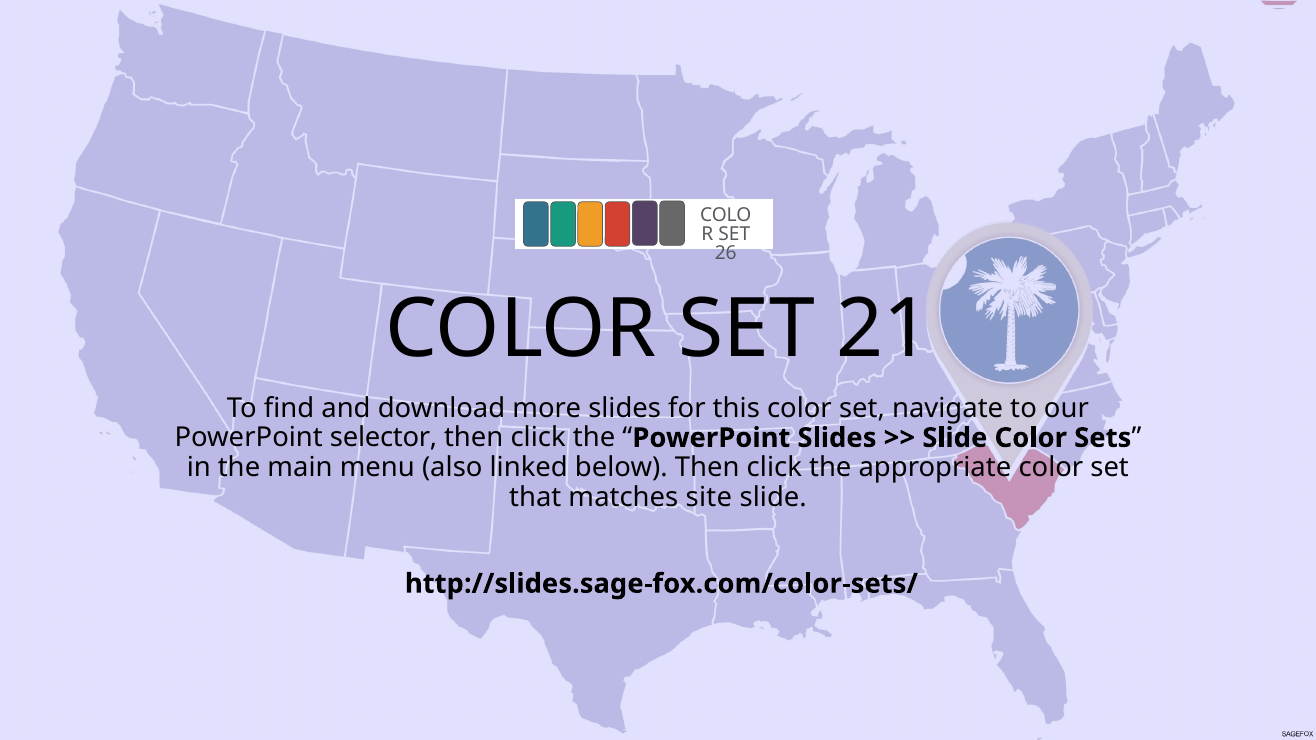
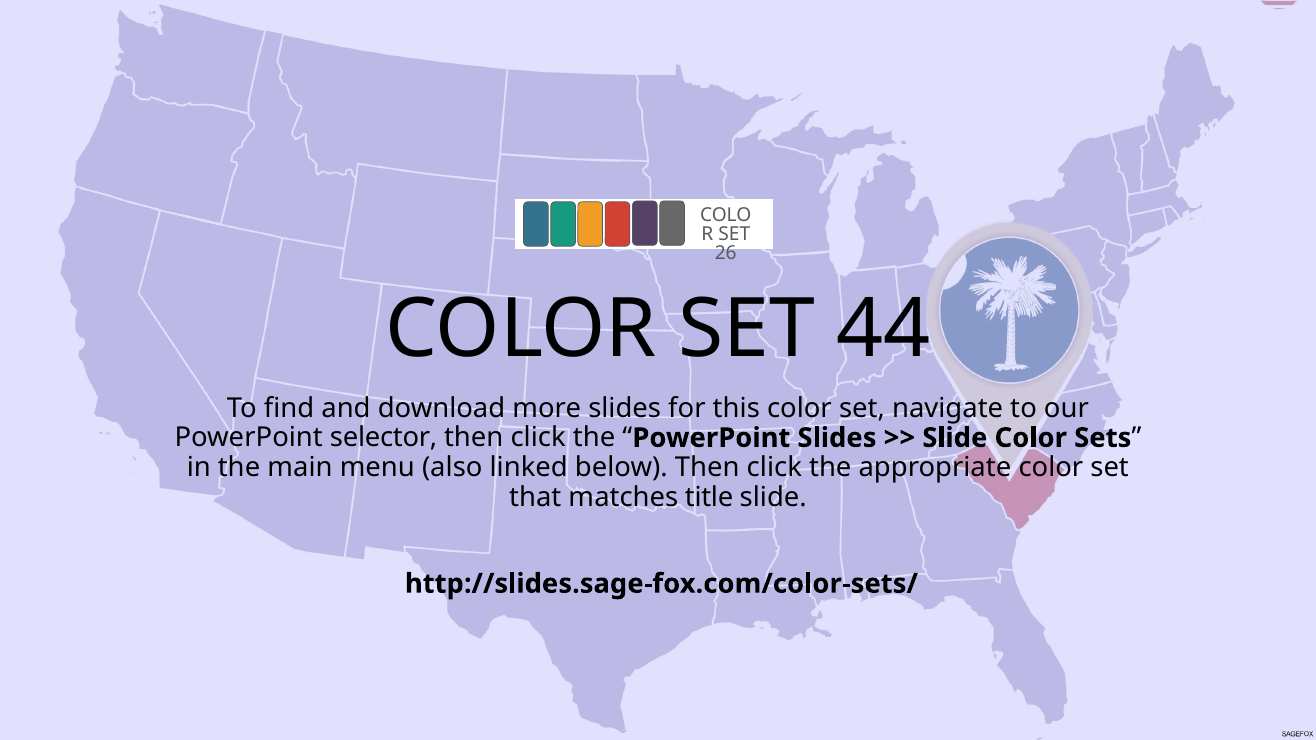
21: 21 -> 44 (883, 329)
site: site -> title (709, 497)
